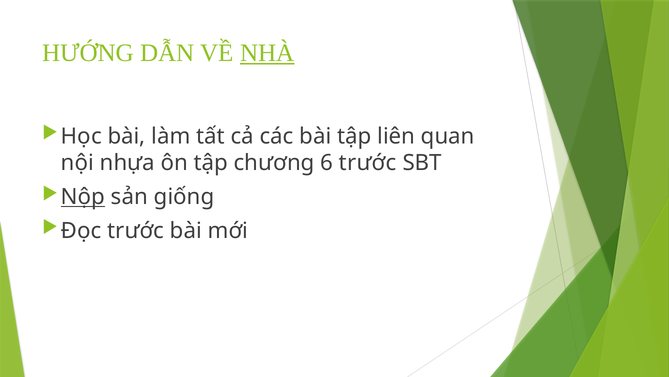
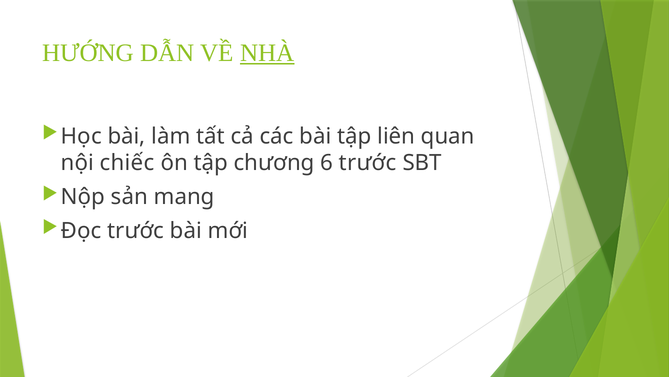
nhựa: nhựa -> chiếc (127, 163)
Nộp underline: present -> none (83, 197)
giống: giống -> mang (184, 197)
